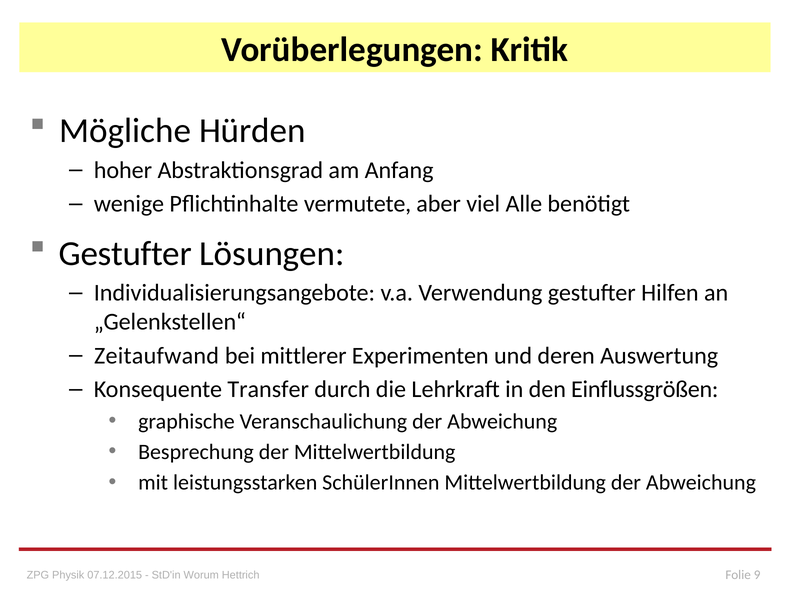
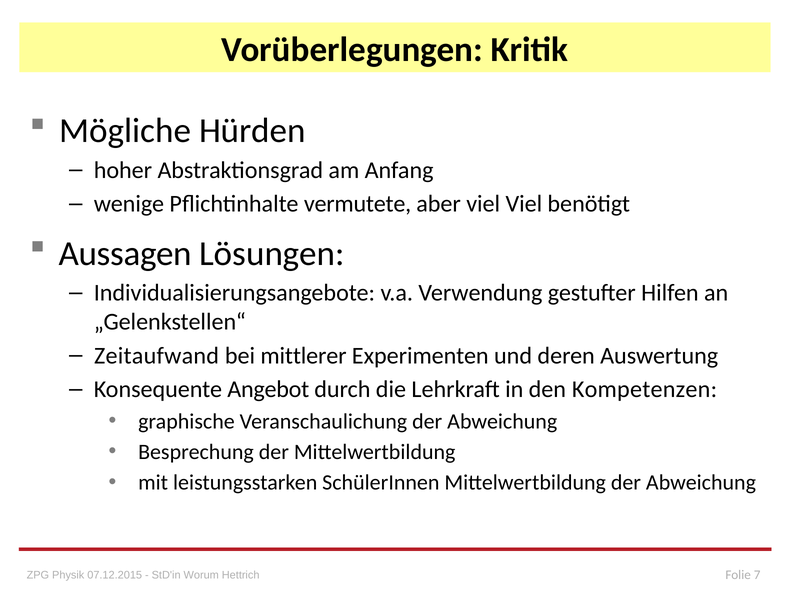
viel Alle: Alle -> Viel (524, 204)
Gestufter: Gestufter -> Aussagen (125, 254)
Transfer: Transfer -> Angebot (268, 390)
Einflussgrößen: Einflussgrößen -> Kompetenzen (644, 390)
9: 9 -> 7 (757, 575)
